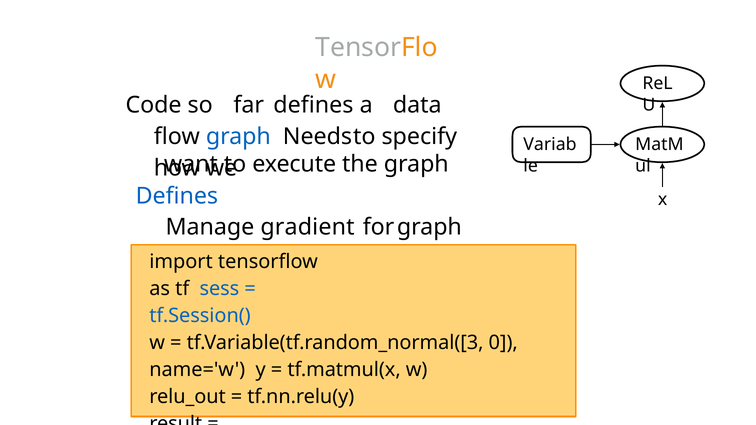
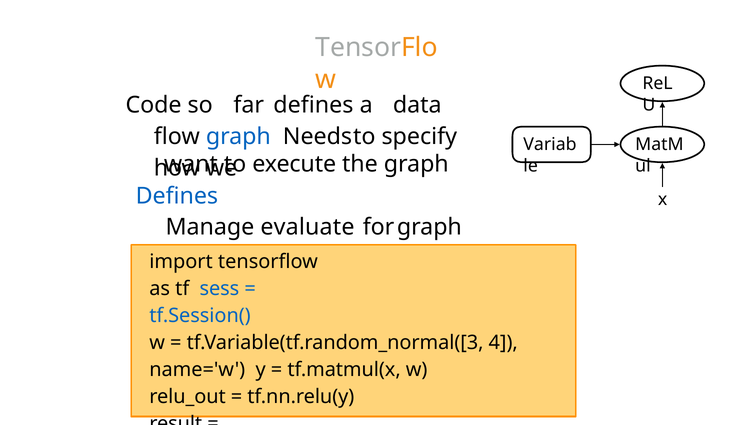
gradient: gradient -> evaluate (307, 227)
0: 0 -> 4 (503, 343)
